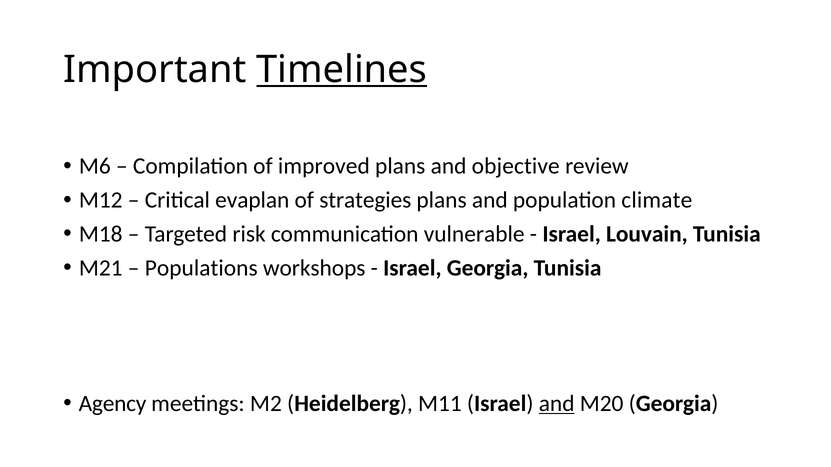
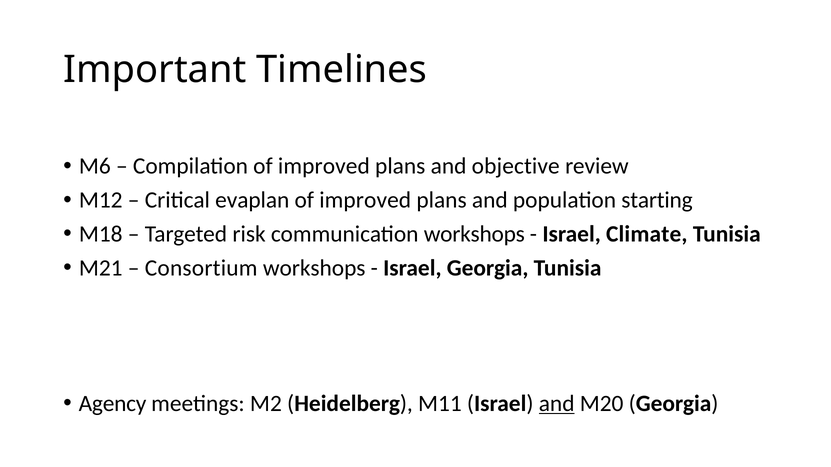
Timelines underline: present -> none (342, 70)
strategies: strategies -> improved (365, 200)
climate: climate -> starting (657, 200)
communication vulnerable: vulnerable -> workshops (474, 234)
Louvain: Louvain -> Climate (647, 234)
Populations: Populations -> Consortium (201, 268)
